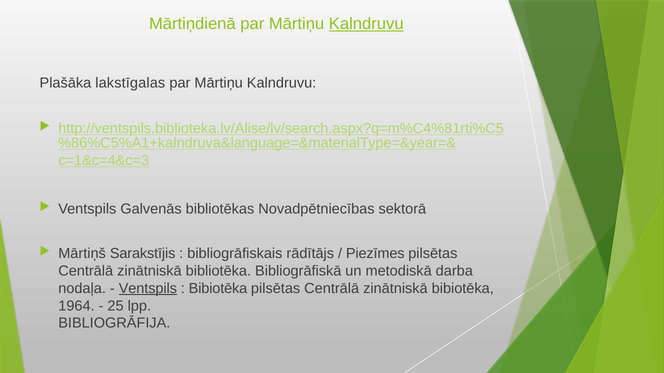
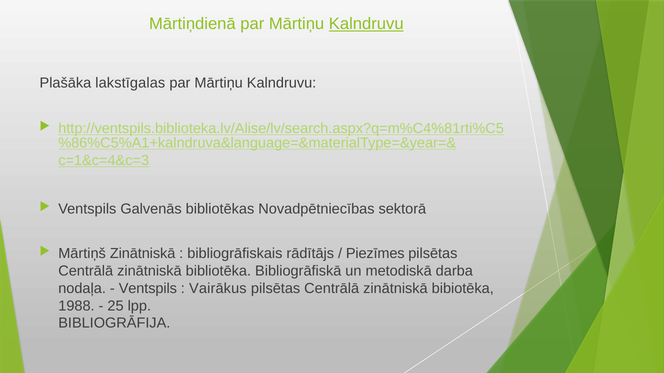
Mārtiņš Sarakstījis: Sarakstījis -> Zinātniskā (143, 254)
Ventspils underline: present -> none (148, 289)
Bibiotēka: Bibiotēka -> Vairākus (218, 289)
1964: 1964 -> 1988 (76, 306)
